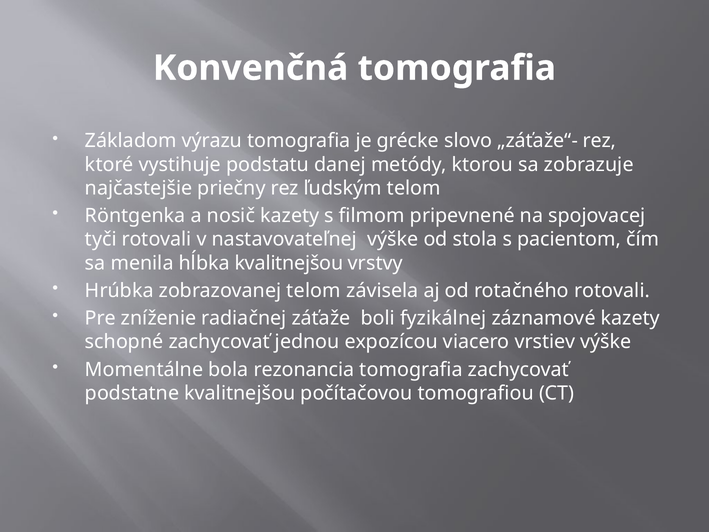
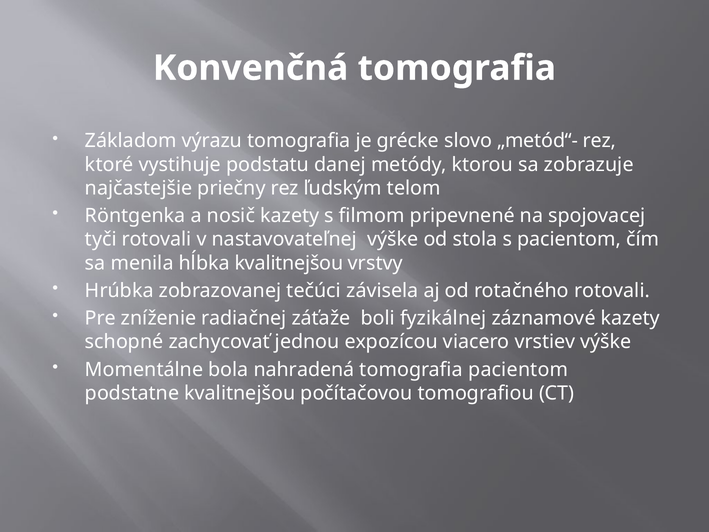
„záťaže“-: „záťaže“- -> „metód“- (538, 141)
zobrazovanej telom: telom -> tečúci (314, 291)
rezonancia: rezonancia -> nahradená (304, 369)
tomografia zachycovať: zachycovať -> pacientom (518, 369)
